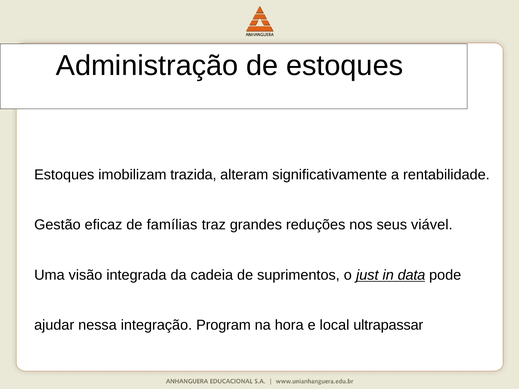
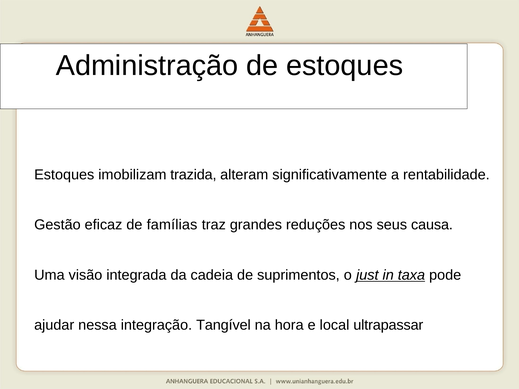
viável: viável -> causa (432, 225)
data: data -> taxa (411, 275)
Program: Program -> Tangível (223, 325)
